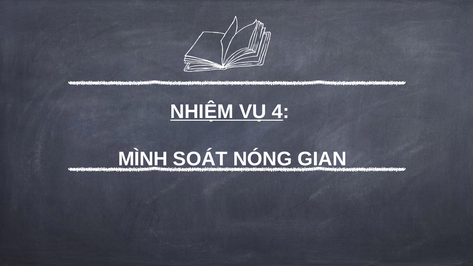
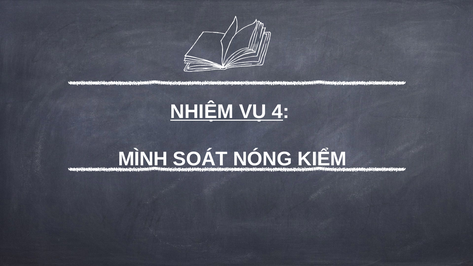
GIAN: GIAN -> KIỂM (322, 159)
